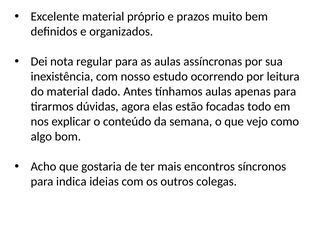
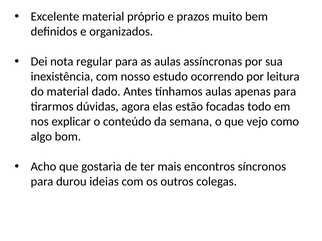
indica: indica -> durou (71, 182)
